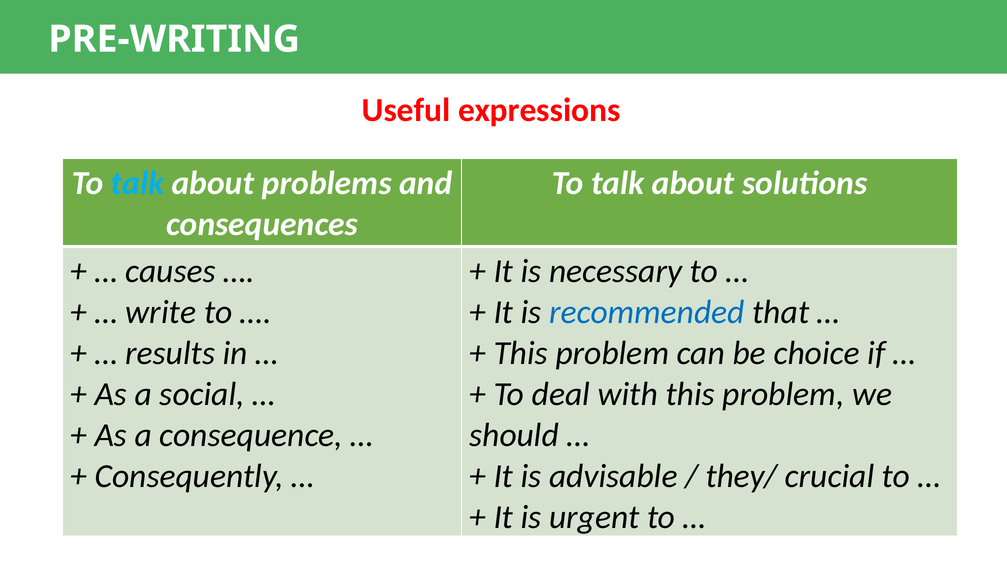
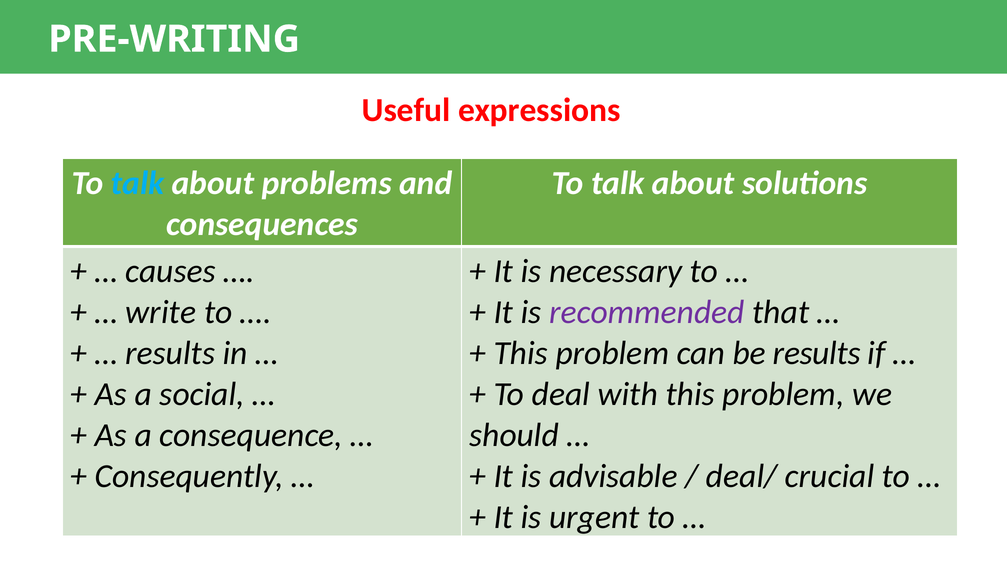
recommended colour: blue -> purple (647, 312)
be choice: choice -> results (817, 353)
they/: they/ -> deal/ (742, 476)
